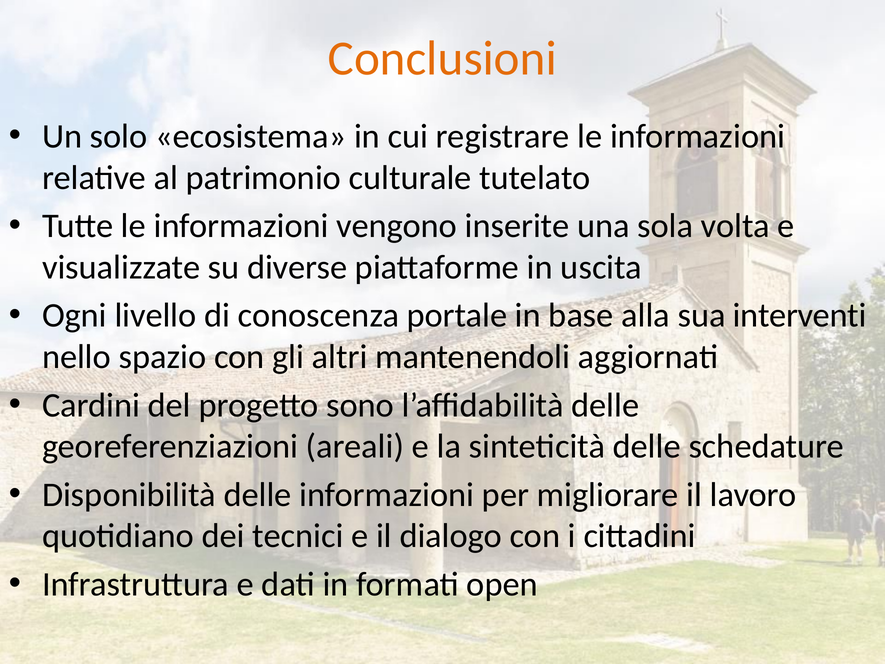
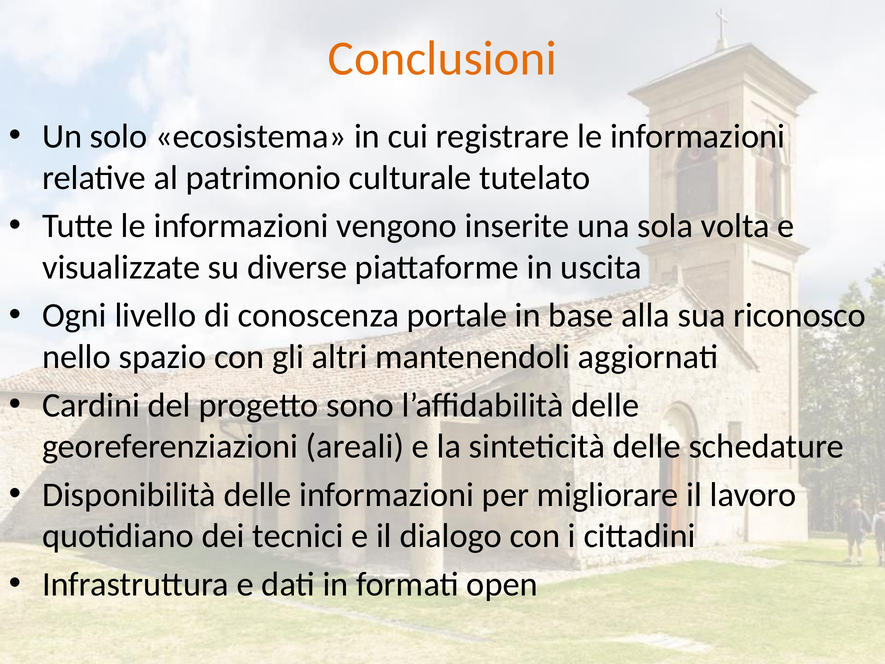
interventi: interventi -> riconosco (800, 315)
